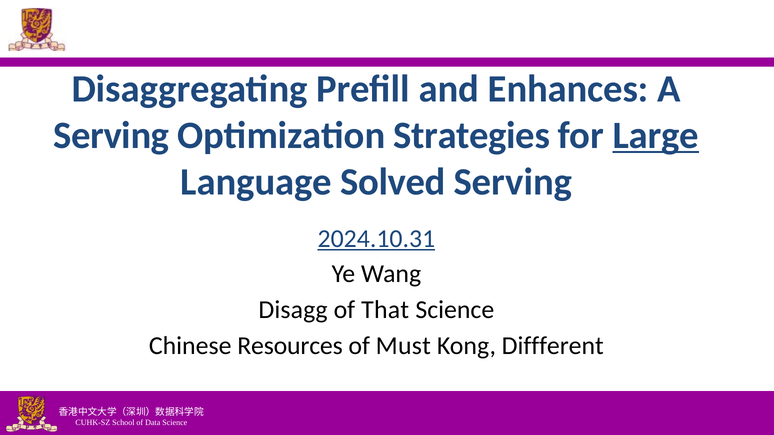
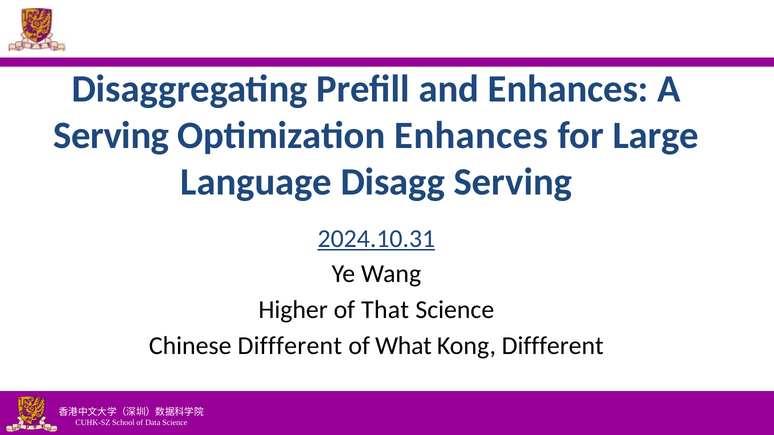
Optimization Strategies: Strategies -> Enhances (471, 135)
Large underline: present -> none (656, 135)
Solved: Solved -> Disagg (393, 182)
Disagg: Disagg -> Higher (293, 310)
Chinese Resources: Resources -> Diffferent (290, 346)
Must: Must -> What (404, 346)
